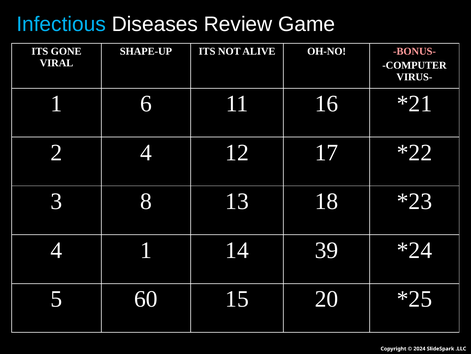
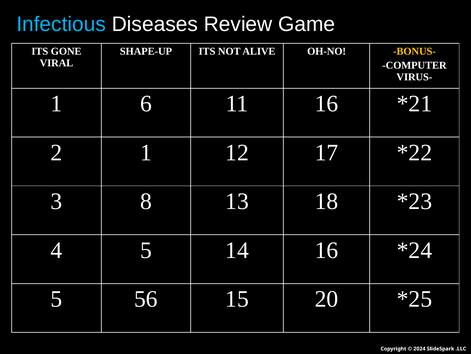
BONUS- colour: pink -> yellow (414, 51)
2 4: 4 -> 1 (146, 152)
4 1: 1 -> 5 (146, 250)
14 39: 39 -> 16 (327, 250)
60: 60 -> 56 (146, 298)
